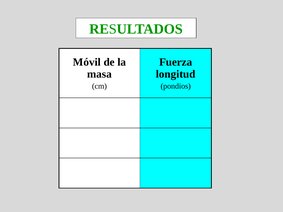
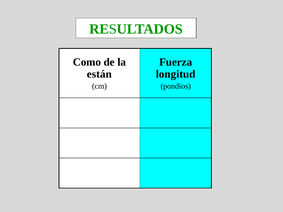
Móvil: Móvil -> Como (87, 62)
masa: masa -> están (99, 74)
